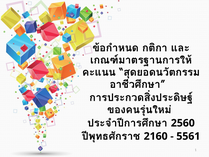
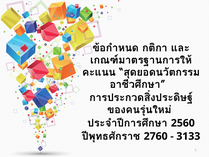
2160: 2160 -> 2760 (156, 136)
5561: 5561 -> 3133 (188, 136)
